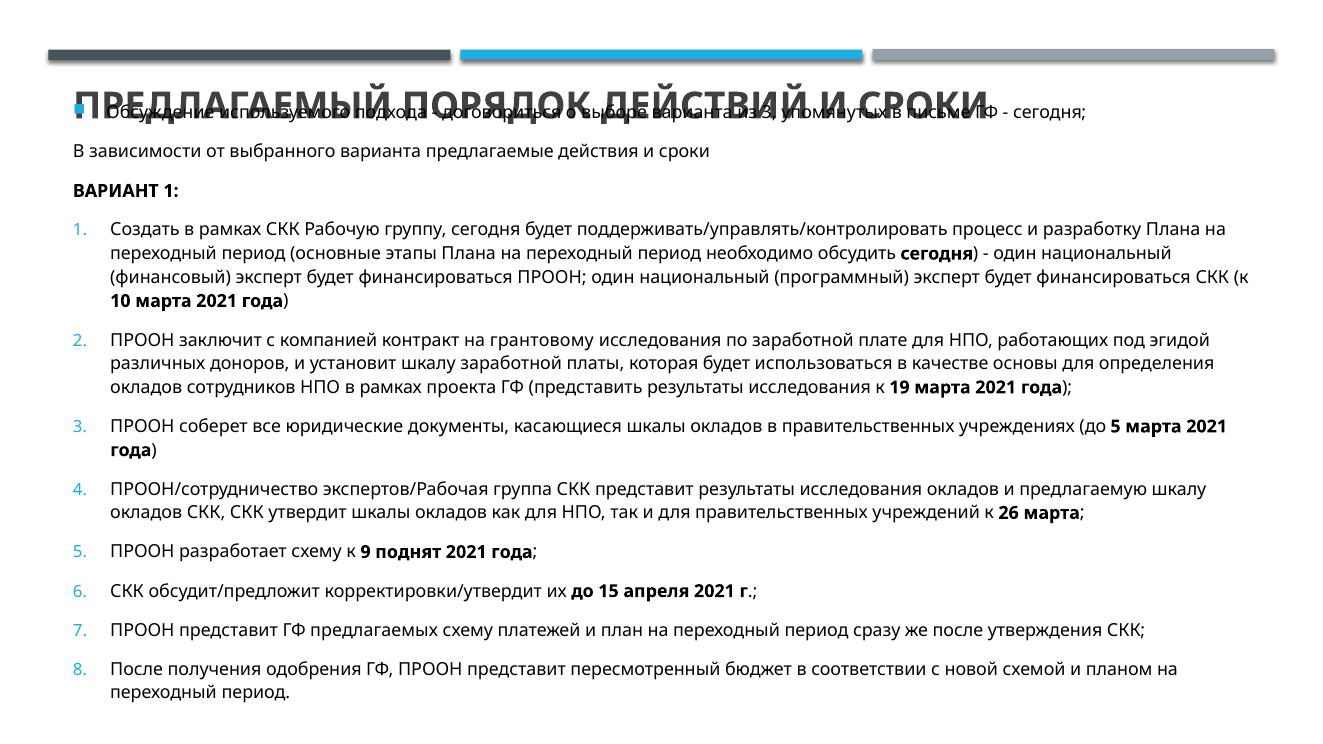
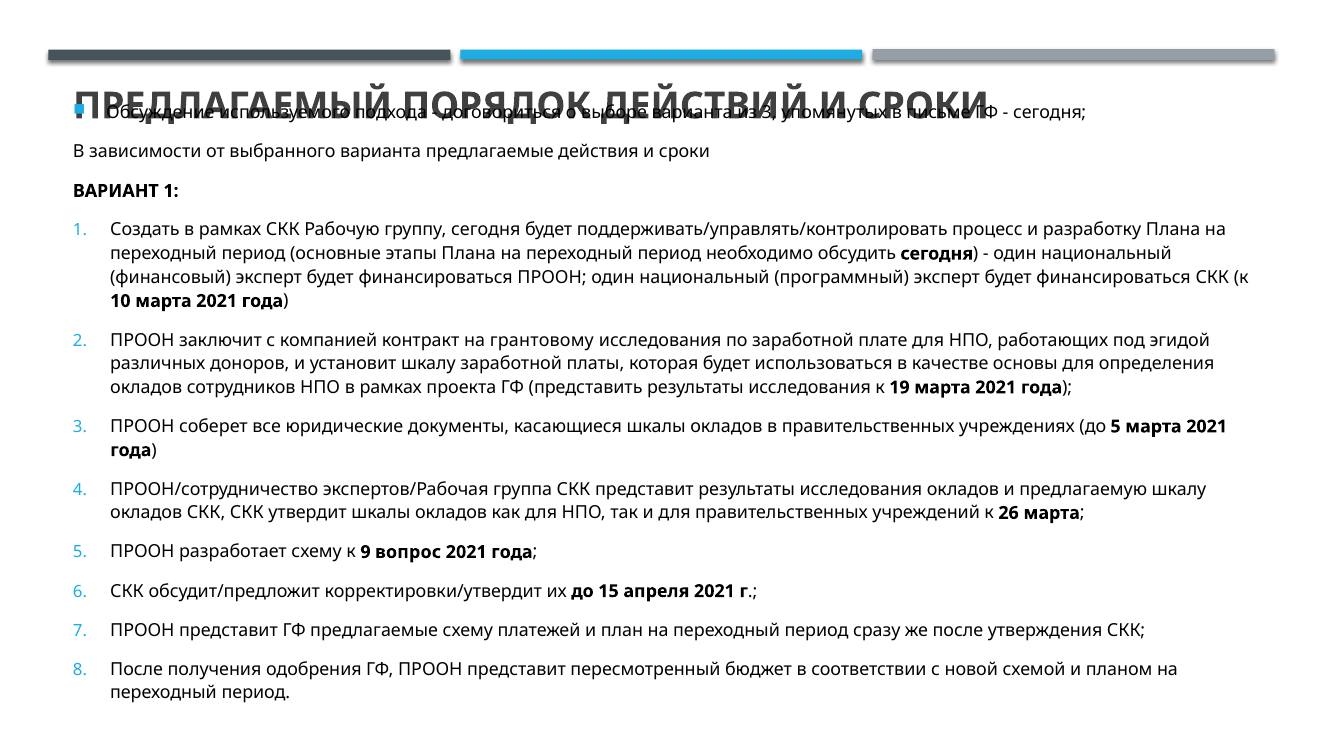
поднят: поднят -> вопрос (408, 552)
ГФ предлагаемых: предлагаемых -> предлагаемые (374, 630)
